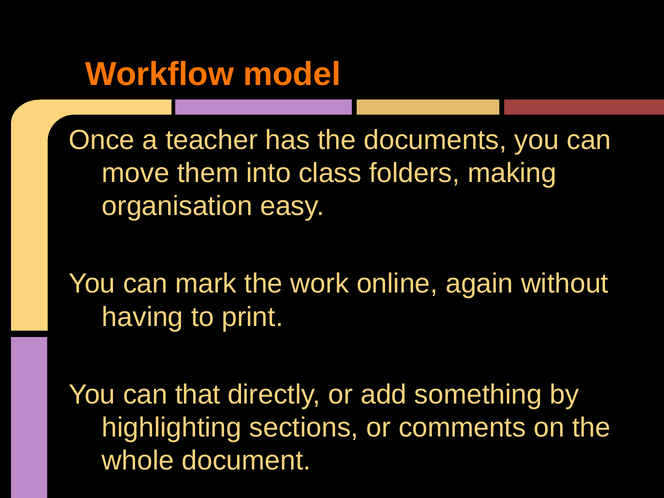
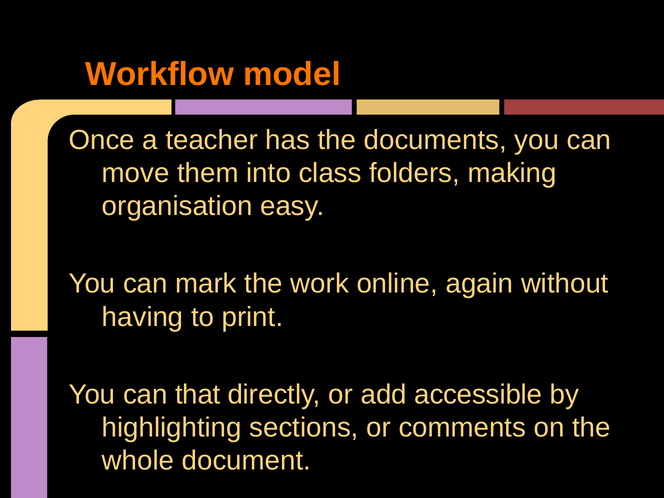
something: something -> accessible (478, 394)
